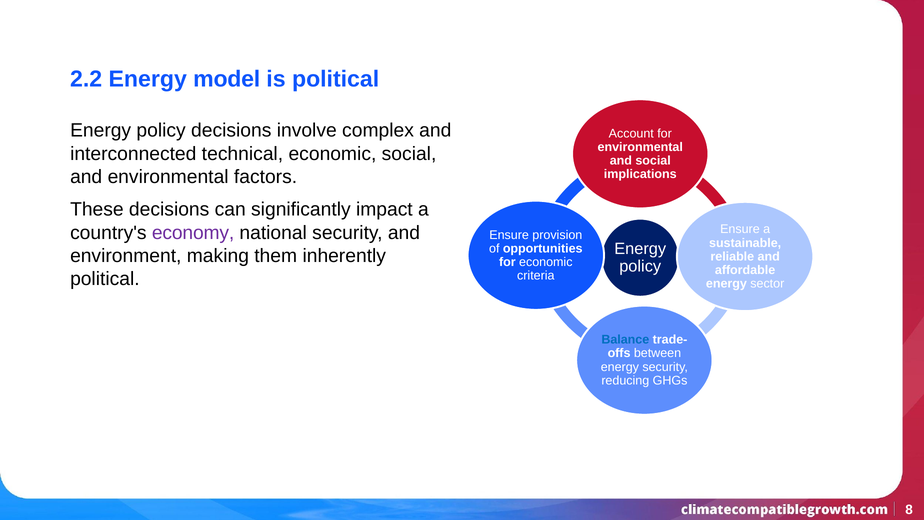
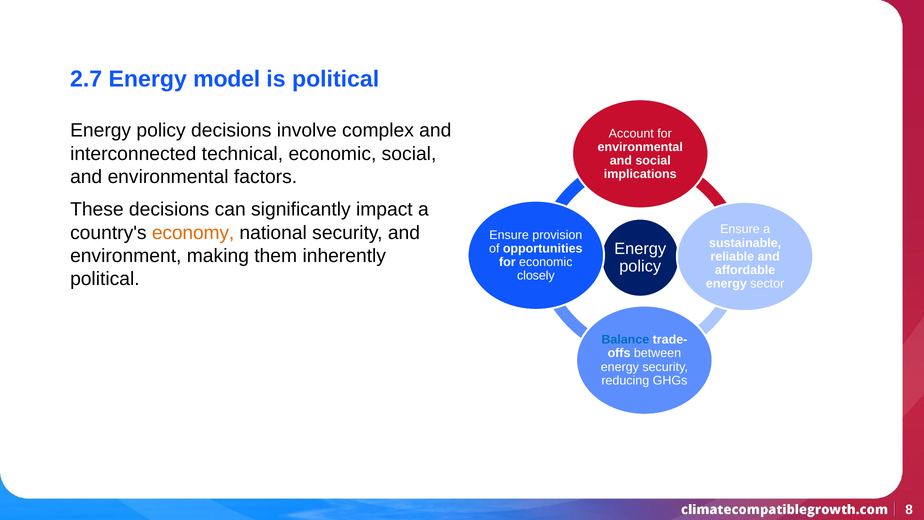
2.2: 2.2 -> 2.7 (86, 79)
economy colour: purple -> orange (193, 233)
criteria: criteria -> closely (536, 275)
